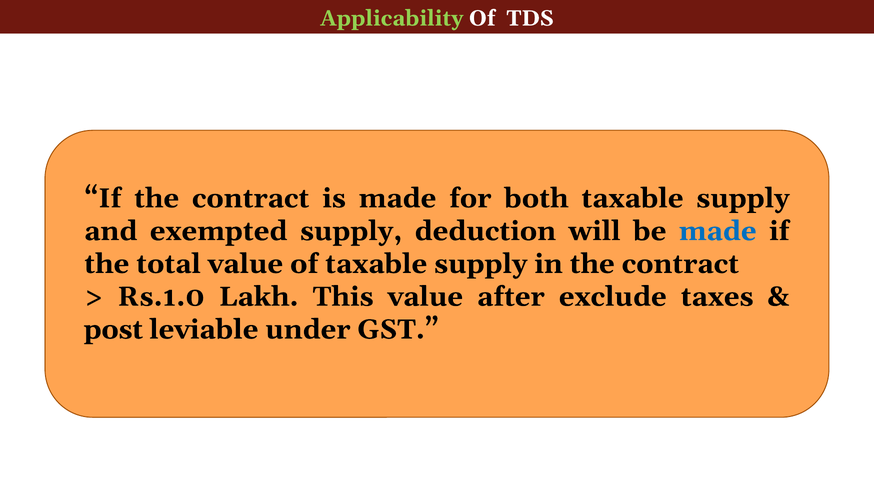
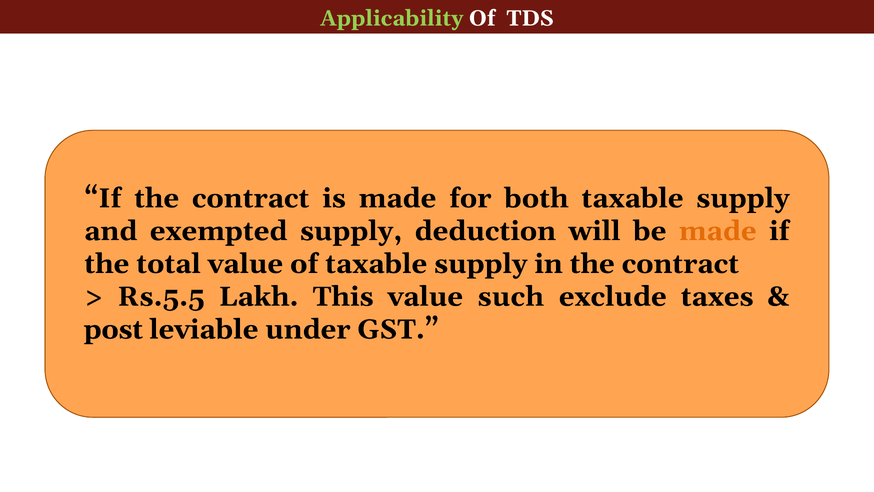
made colour: blue -> orange (718, 231)
Rs.1.0: Rs.1.0 -> Rs.5.5 (161, 296)
after: after -> such (511, 296)
